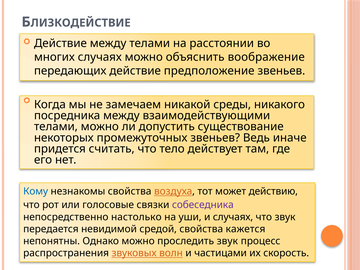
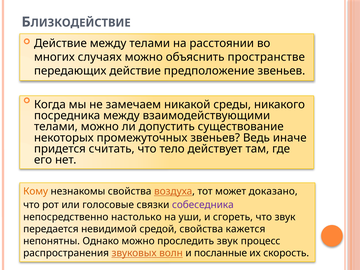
воображение: воображение -> пространстве (266, 57)
Кому colour: blue -> orange (36, 191)
действию: действию -> доказано (273, 191)
и случаях: случаях -> сгореть (233, 217)
частицами: частицами -> посланные (221, 253)
